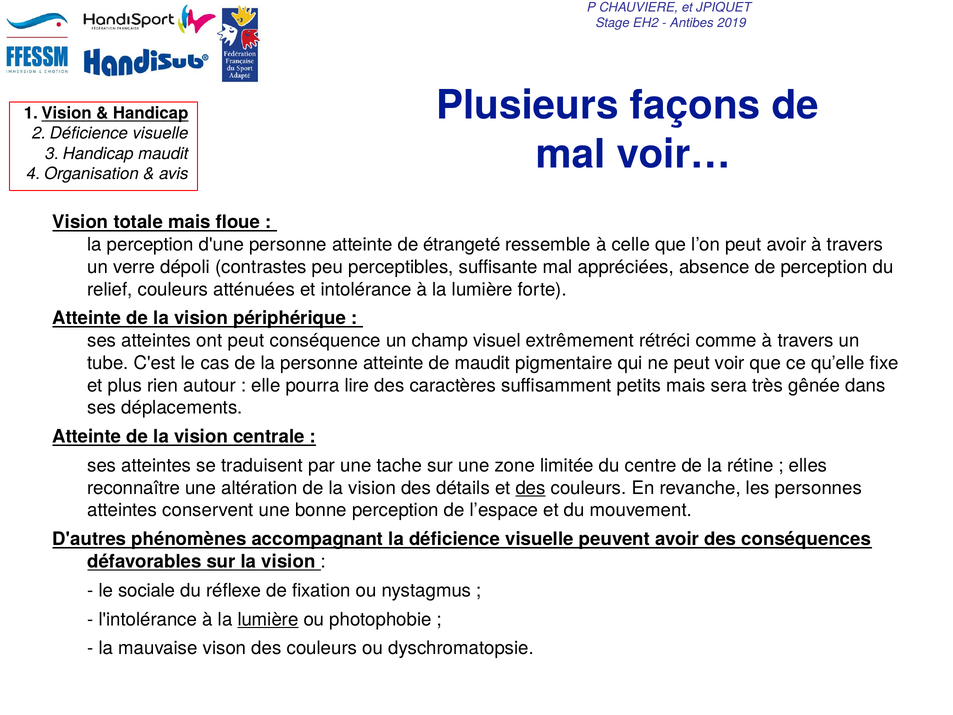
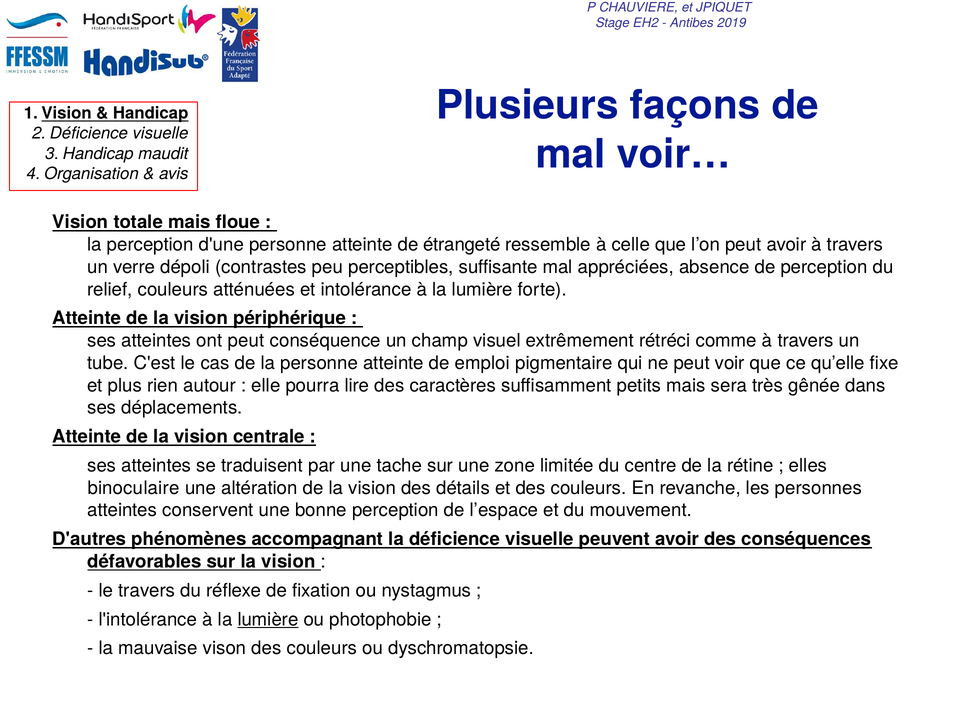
de maudit: maudit -> emploi (482, 363)
reconnaître: reconnaître -> binoculaire (133, 488)
des underline: present -> none (531, 488)
le sociale: sociale -> travers (147, 590)
